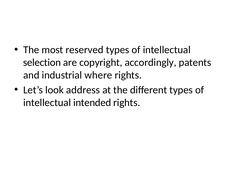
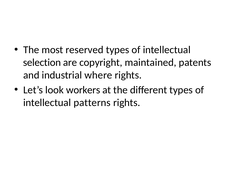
accordingly: accordingly -> maintained (151, 63)
address: address -> workers (83, 90)
intended: intended -> patterns (92, 103)
